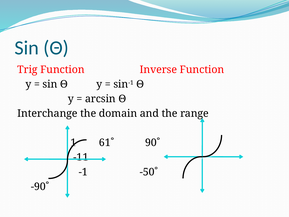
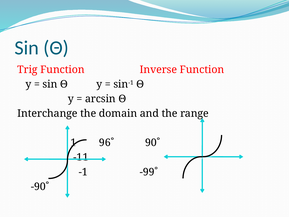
61˚: 61˚ -> 96˚ (107, 143)
-50˚: -50˚ -> -99˚ (149, 172)
